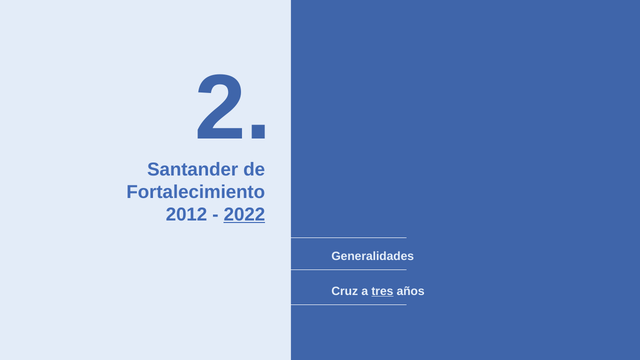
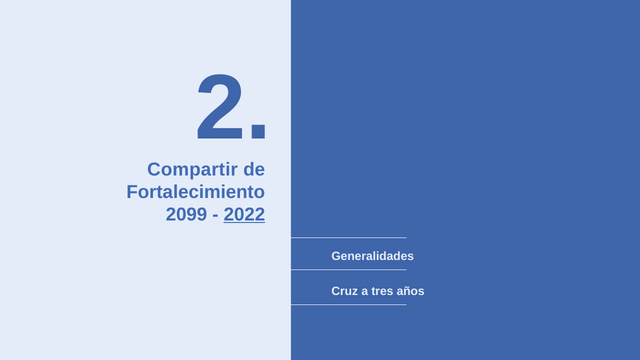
Santander: Santander -> Compartir (193, 170)
2012: 2012 -> 2099 (186, 214)
tres underline: present -> none (382, 291)
